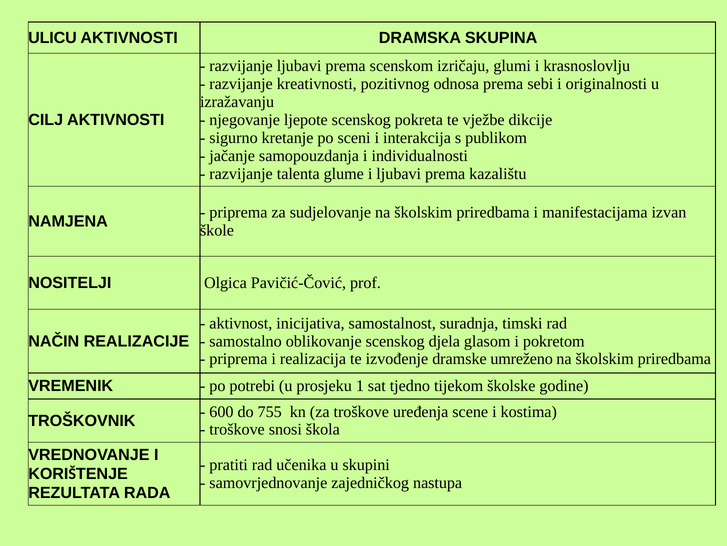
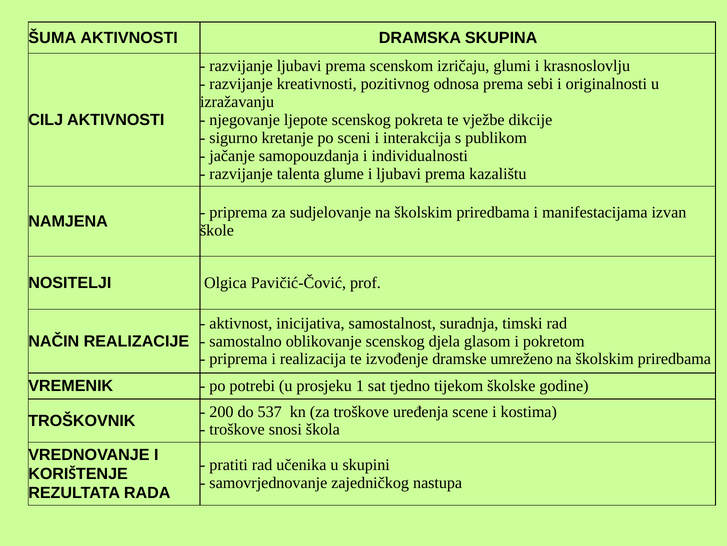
ULICU: ULICU -> ŠUMA (52, 38)
600: 600 -> 200 (221, 411)
755: 755 -> 537 (270, 411)
